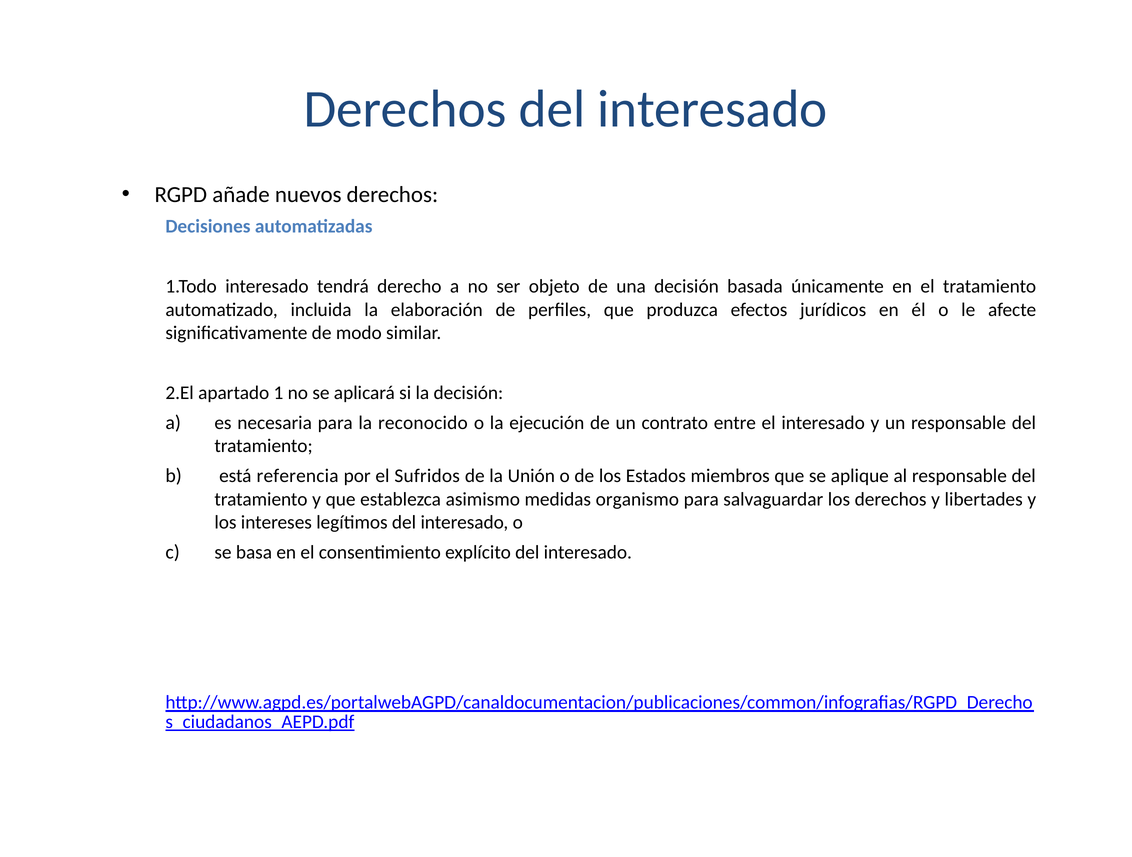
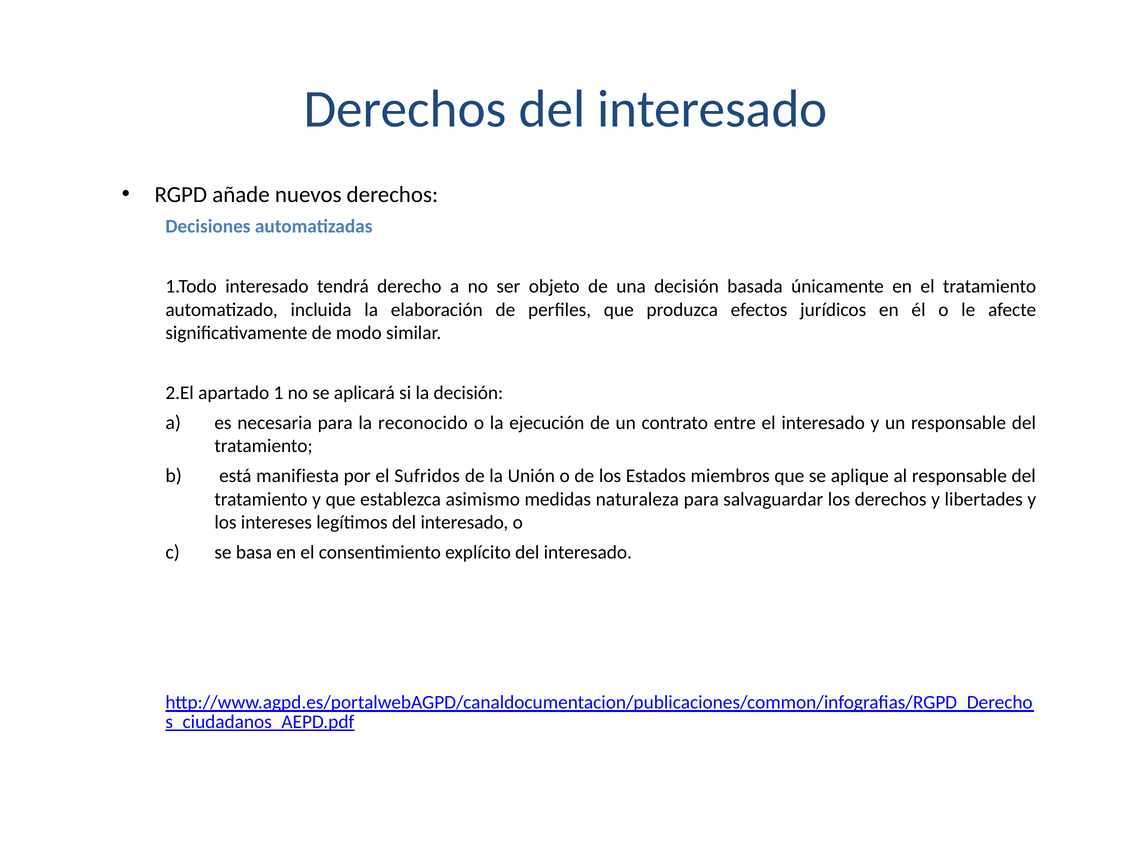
referencia: referencia -> manifiesta (298, 476)
organismo: organismo -> naturaleza (637, 500)
